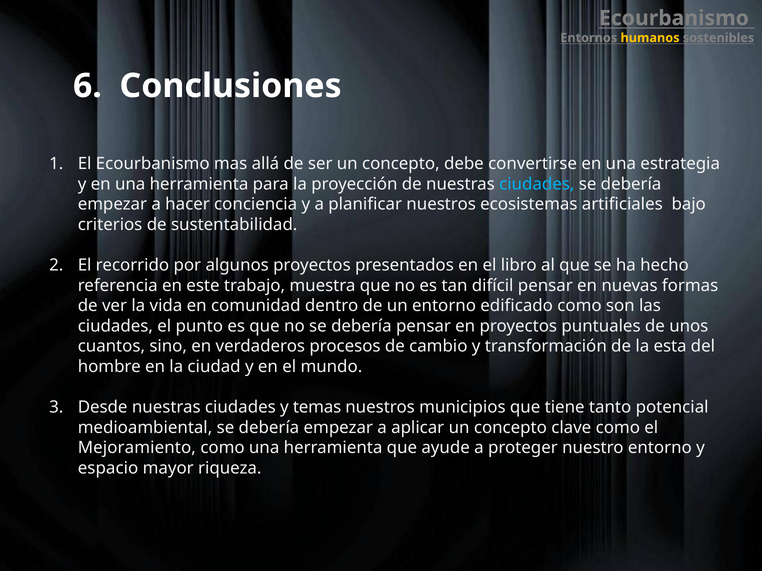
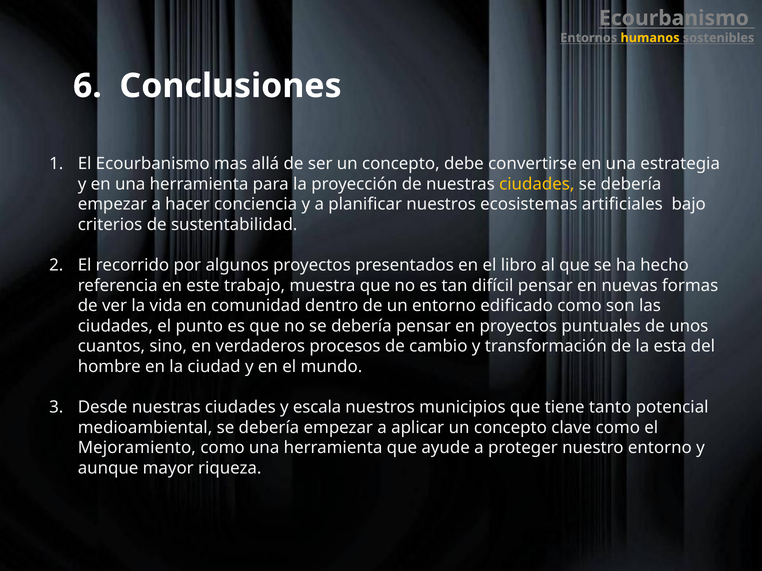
ciudades colour: light blue -> yellow (537, 184)
temas: temas -> escala (317, 408)
espacio: espacio -> aunque (108, 469)
